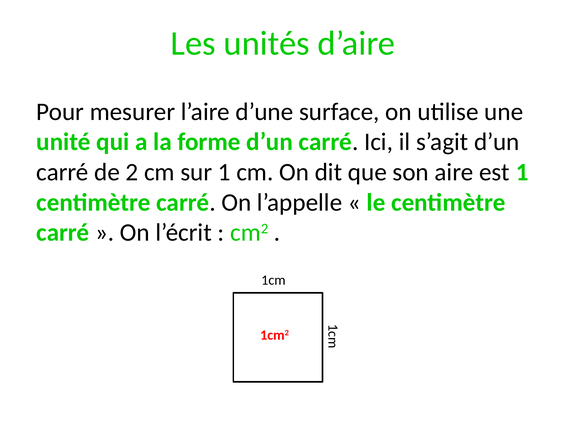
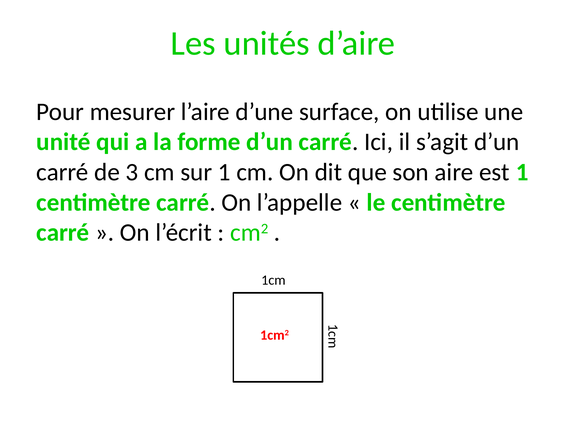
2: 2 -> 3 (132, 172)
